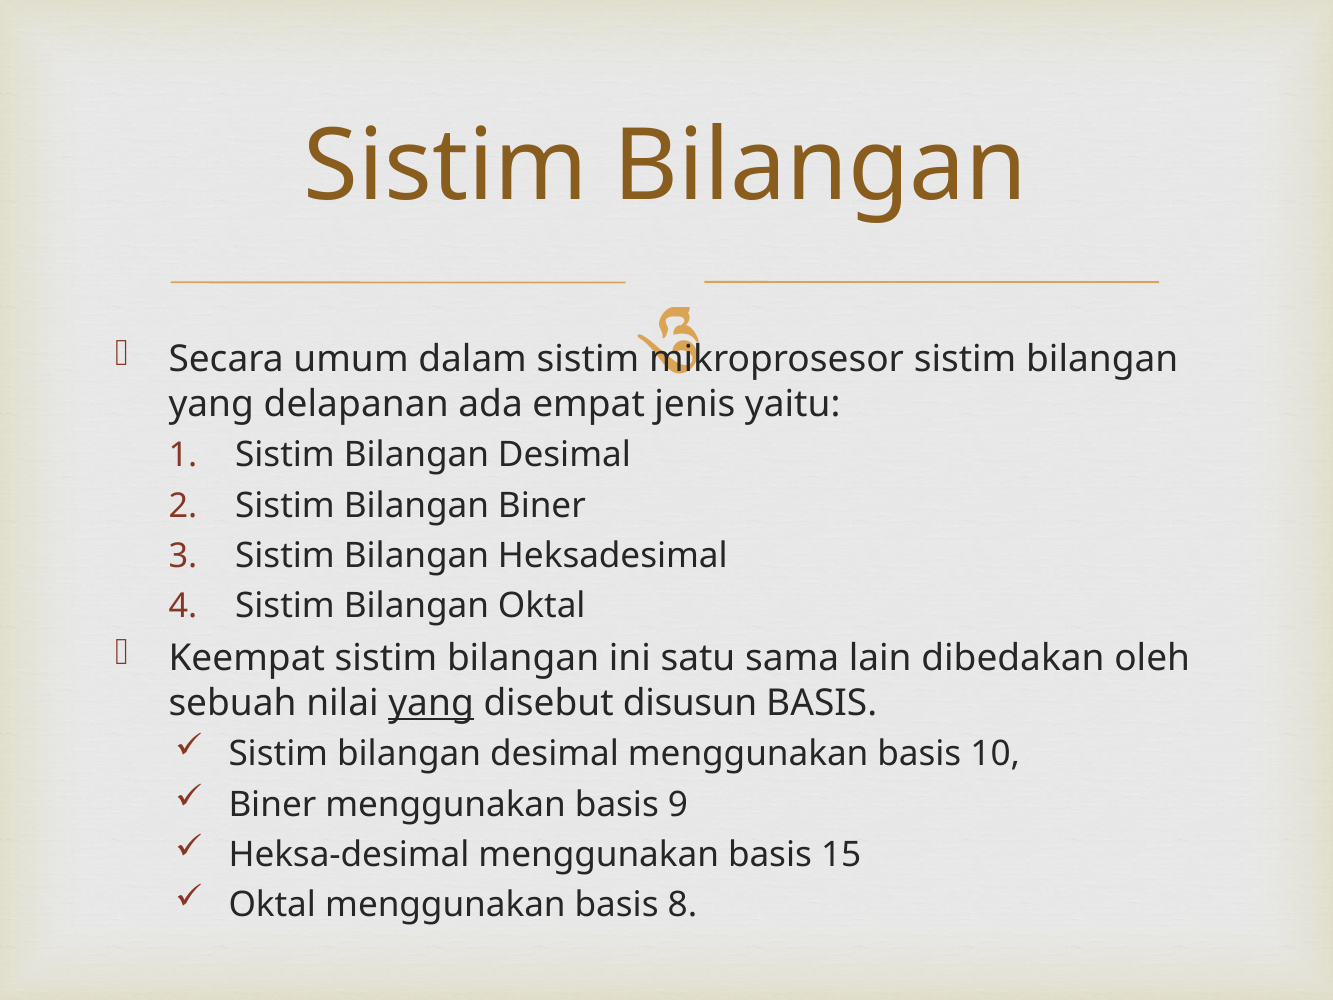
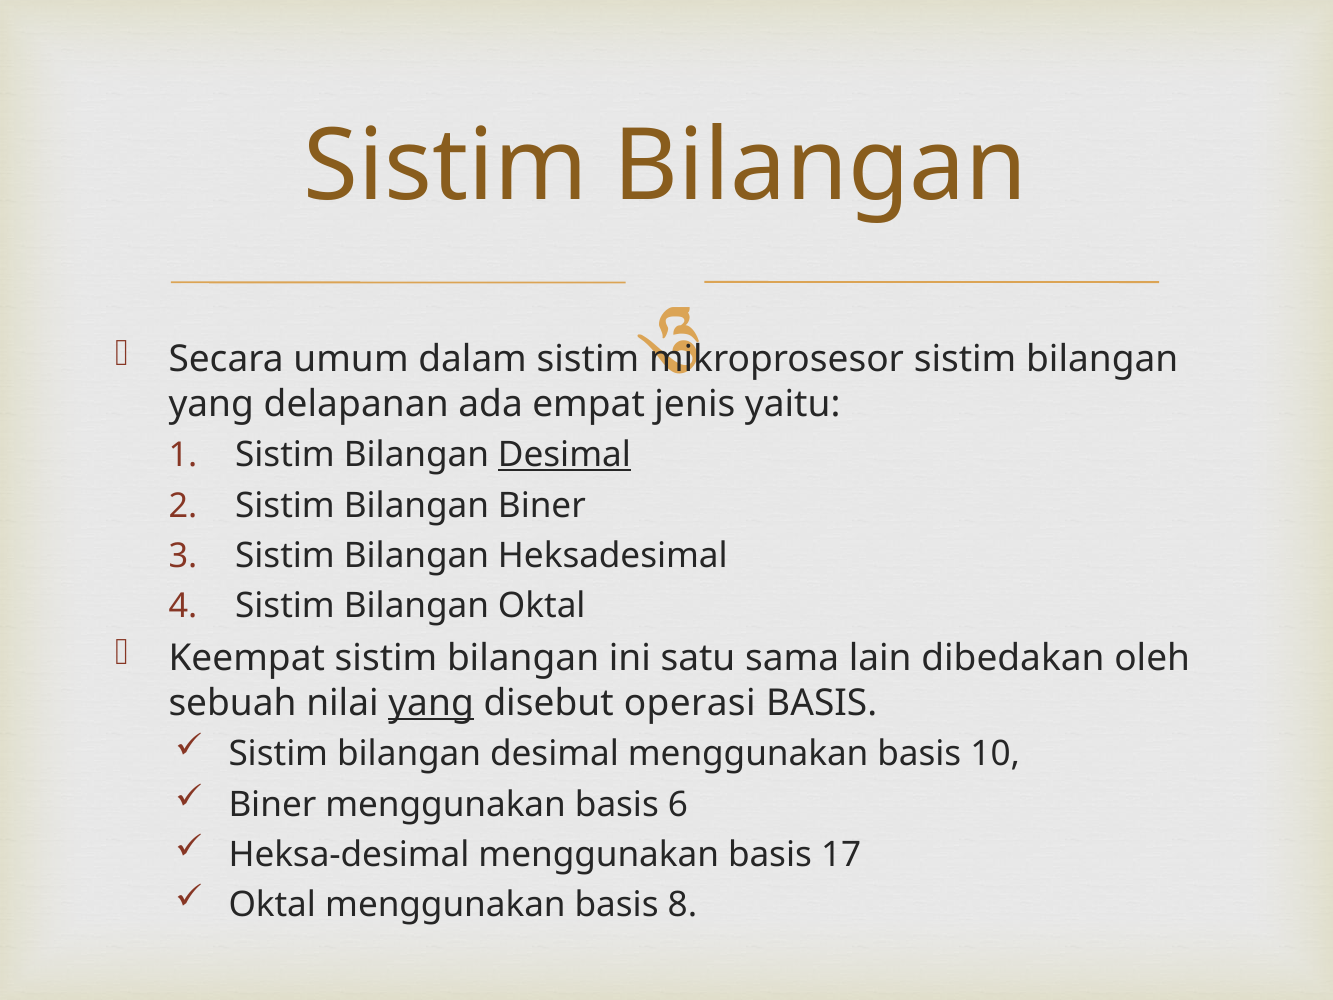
Desimal underline: none -> present (564, 455)
disusun: disusun -> operasi (690, 703)
9: 9 -> 6 (678, 804)
15: 15 -> 17 (841, 855)
